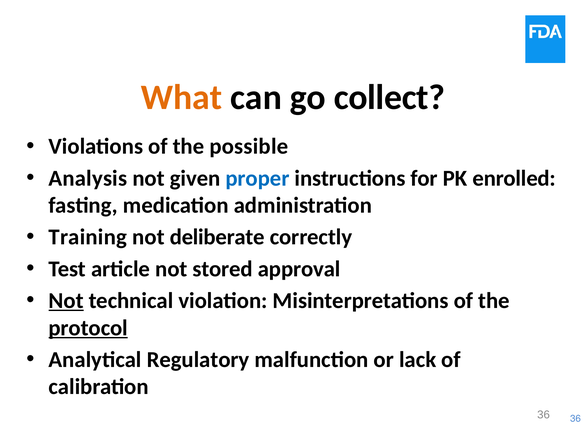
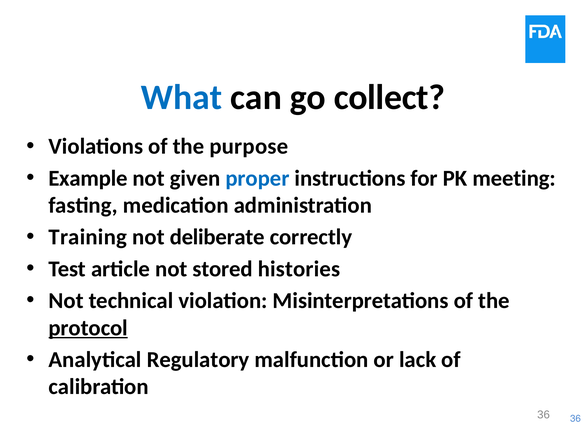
What colour: orange -> blue (182, 98)
possible: possible -> purpose (249, 147)
Analysis: Analysis -> Example (88, 179)
enrolled: enrolled -> meeting (514, 179)
approval: approval -> histories (299, 269)
Not underline: present -> none (66, 301)
